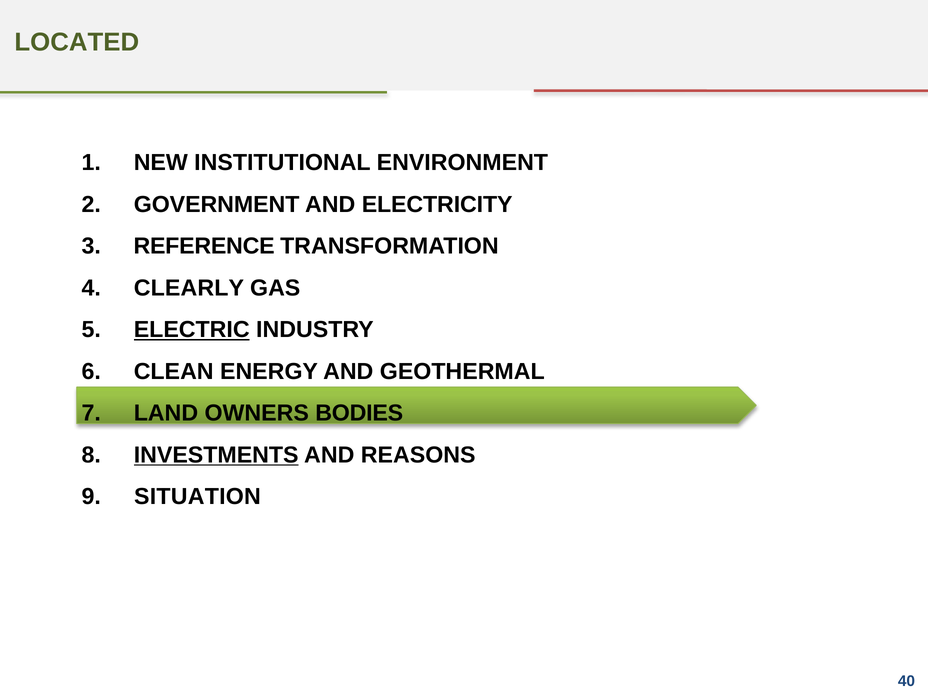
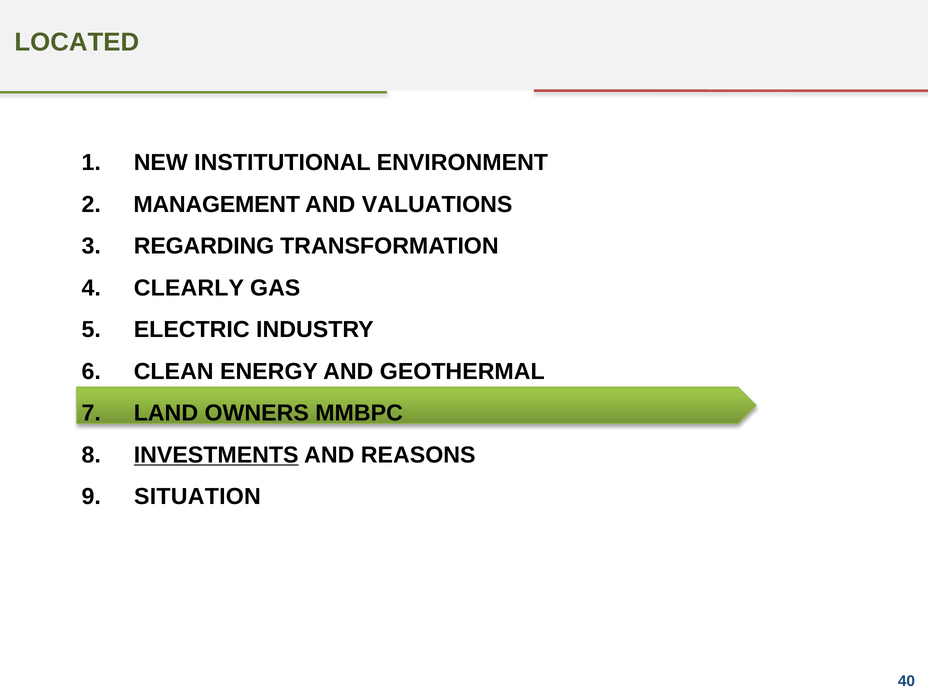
GOVERNMENT: GOVERNMENT -> MANAGEMENT (217, 205)
ELECTRICITY: ELECTRICITY -> VALUATIONS (437, 205)
REFERENCE: REFERENCE -> REGARDING (204, 246)
ELECTRIC underline: present -> none (192, 330)
BODIES: BODIES -> MMBPC (359, 413)
